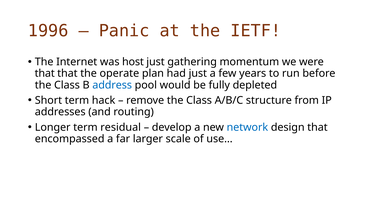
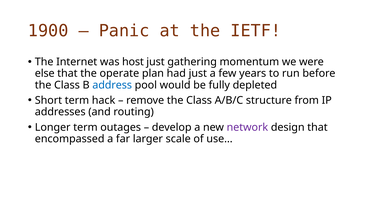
1996: 1996 -> 1900 (48, 31)
that: that -> else (45, 74)
residual: residual -> outages (121, 128)
network colour: blue -> purple (247, 128)
